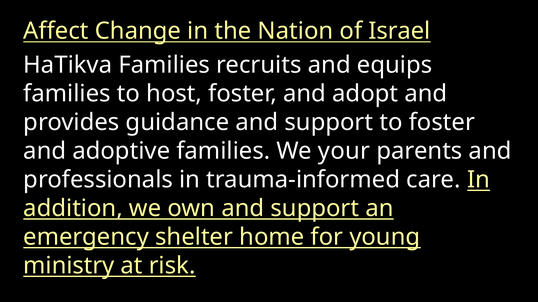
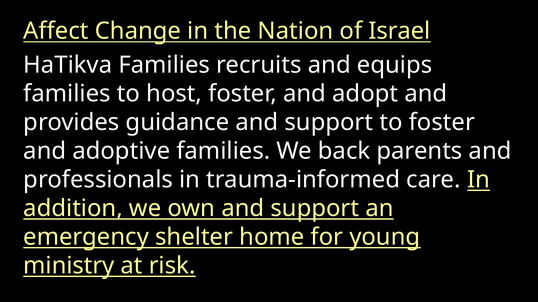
your: your -> back (344, 151)
